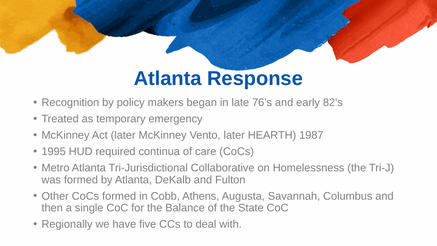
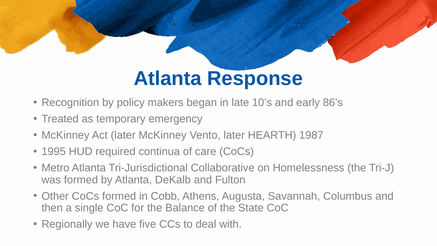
76’s: 76’s -> 10’s (262, 102)
82’s: 82’s -> 86’s (333, 102)
